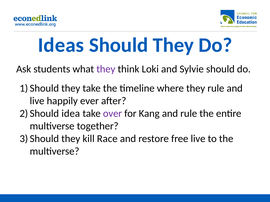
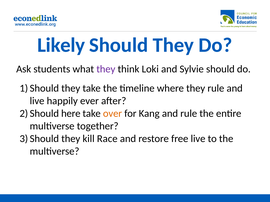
Ideas: Ideas -> Likely (61, 45)
idea: idea -> here (71, 114)
over colour: purple -> orange (112, 114)
